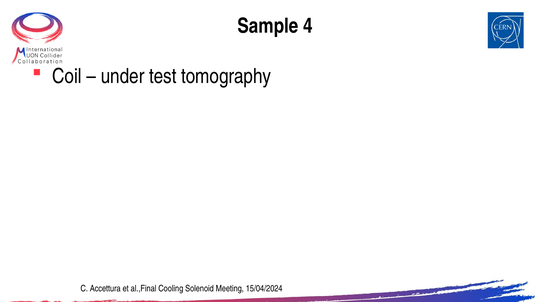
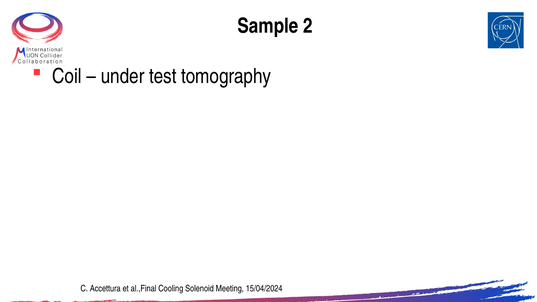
4: 4 -> 2 (308, 26)
